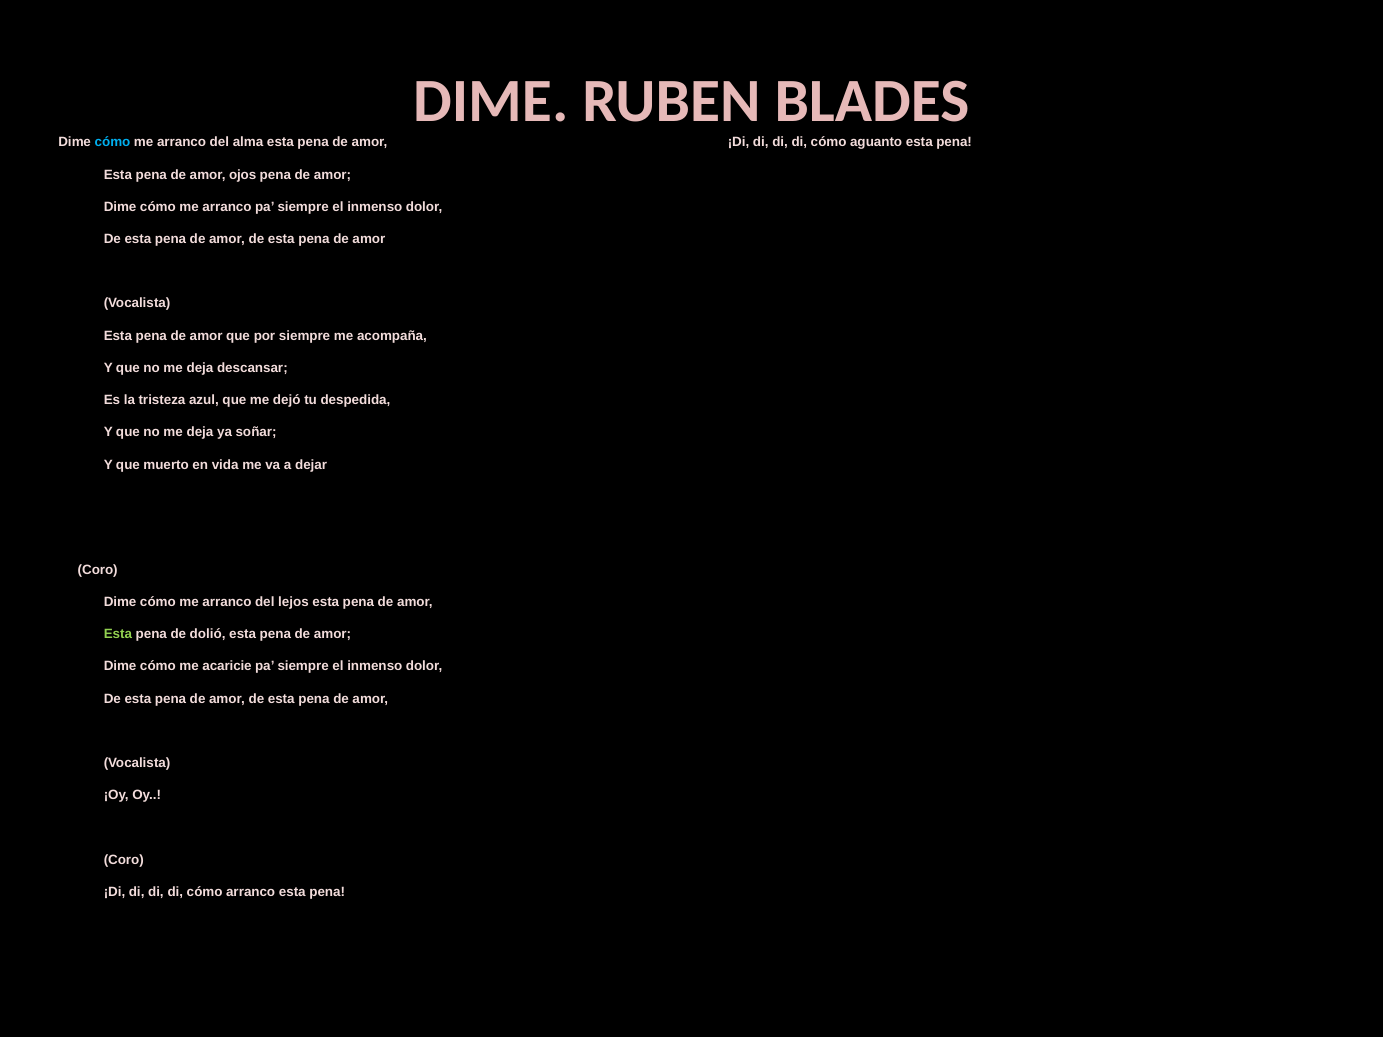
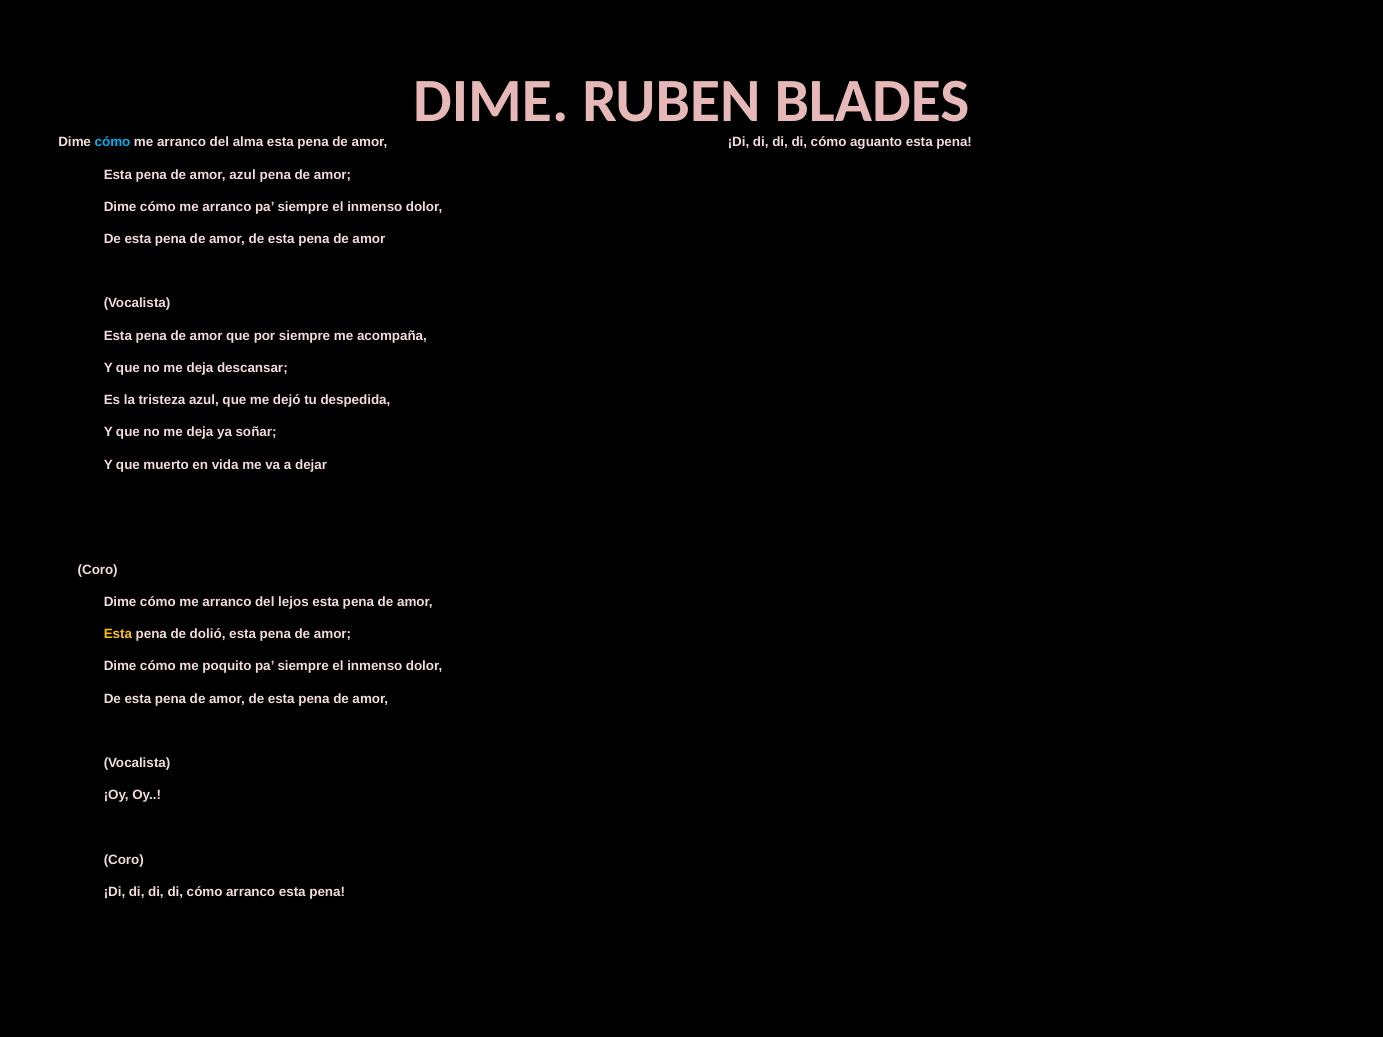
amor ojos: ojos -> azul (243, 175)
Esta colour: light green -> yellow (118, 634)
acaricie: acaricie -> poquito (227, 667)
